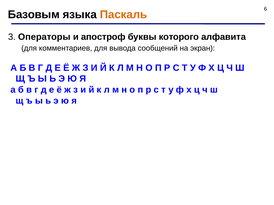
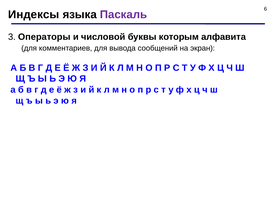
Базовым: Базовым -> Индексы (34, 15)
Паскаль colour: orange -> purple (124, 15)
апостроф: апостроф -> числовой (103, 37)
которого: которого -> которым (179, 37)
